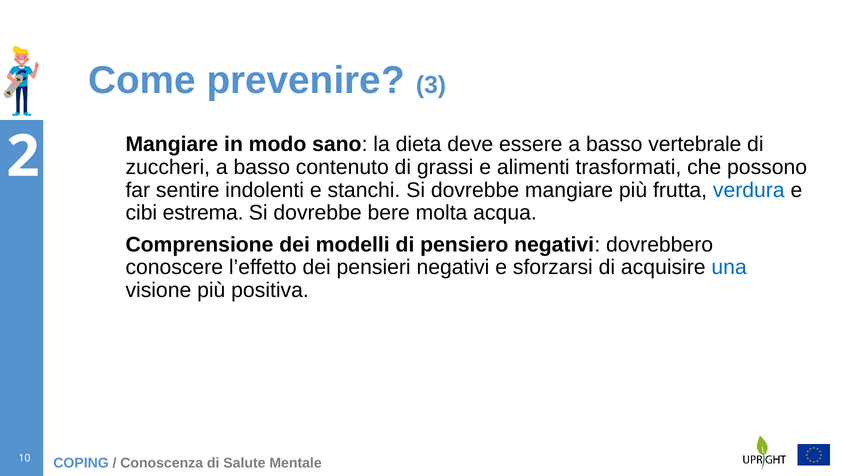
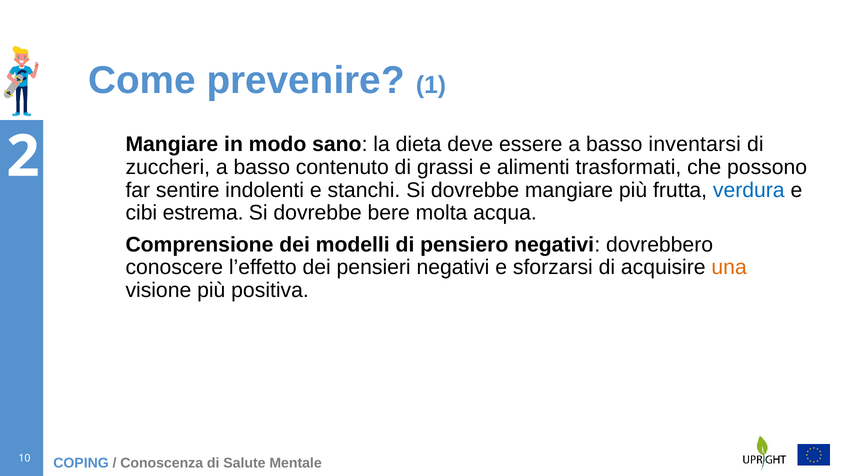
3: 3 -> 1 (431, 85)
vertebrale: vertebrale -> inventarsi (695, 144)
una colour: blue -> orange (729, 267)
